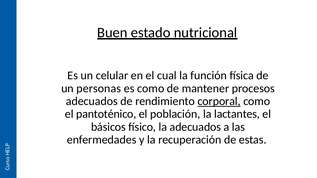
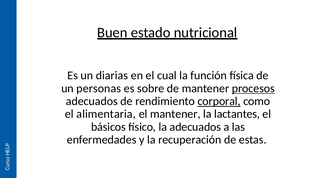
celular: celular -> diarias (112, 76)
es como: como -> sobre (151, 89)
procesos underline: none -> present (253, 89)
pantoténico: pantoténico -> alimentaria (106, 114)
el población: población -> mantener (175, 114)
